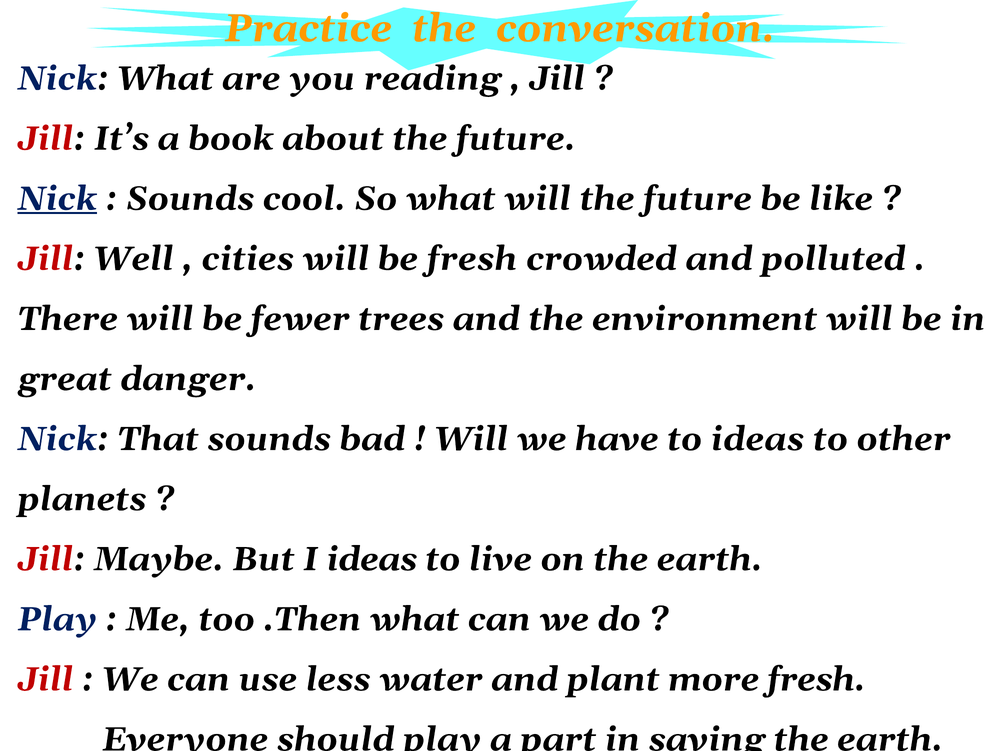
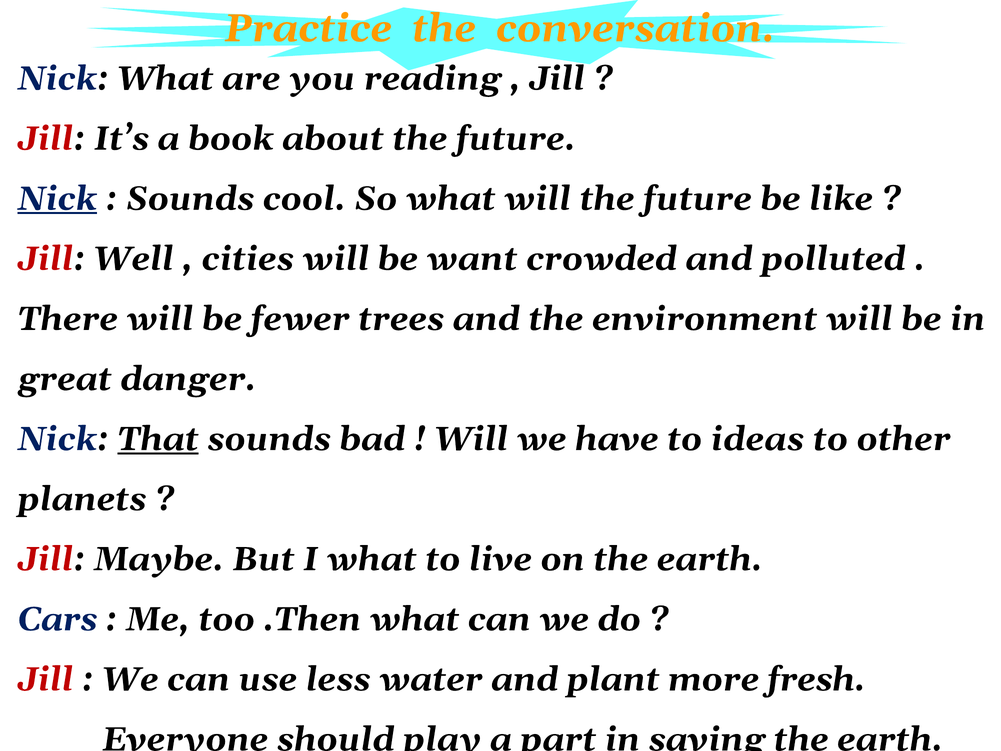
be fresh: fresh -> want (472, 259)
That underline: none -> present (158, 439)
I ideas: ideas -> what (372, 559)
Play: Play -> Cars (57, 619)
